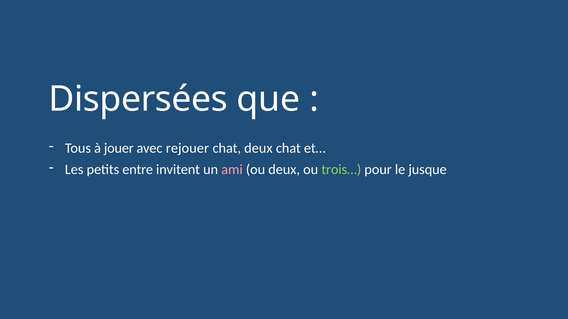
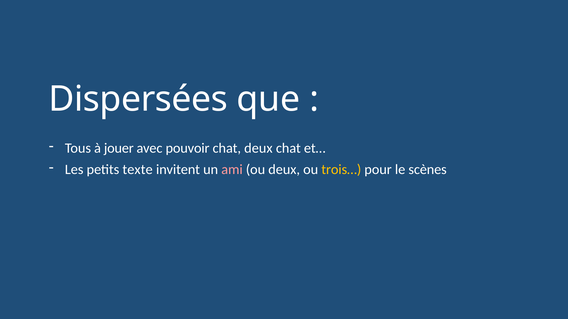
rejouer: rejouer -> pouvoir (188, 148)
entre: entre -> texte (138, 170)
trois… colour: light green -> yellow (341, 170)
jusque: jusque -> scènes (428, 170)
